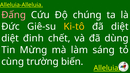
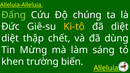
Đấng colour: pink -> light green (14, 15)
đinh: đinh -> thập (33, 38)
cùng: cùng -> khen (13, 62)
